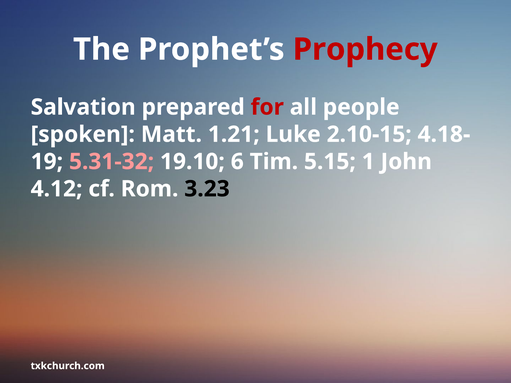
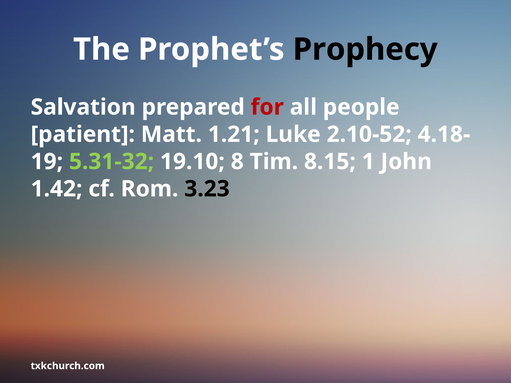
Prophecy colour: red -> black (365, 49)
spoken: spoken -> patient (83, 134)
2.10-15: 2.10-15 -> 2.10-52 (369, 134)
5.31-32 colour: pink -> light green (112, 162)
6: 6 -> 8 (237, 162)
5.15: 5.15 -> 8.15 (330, 162)
4.12: 4.12 -> 1.42 (57, 189)
